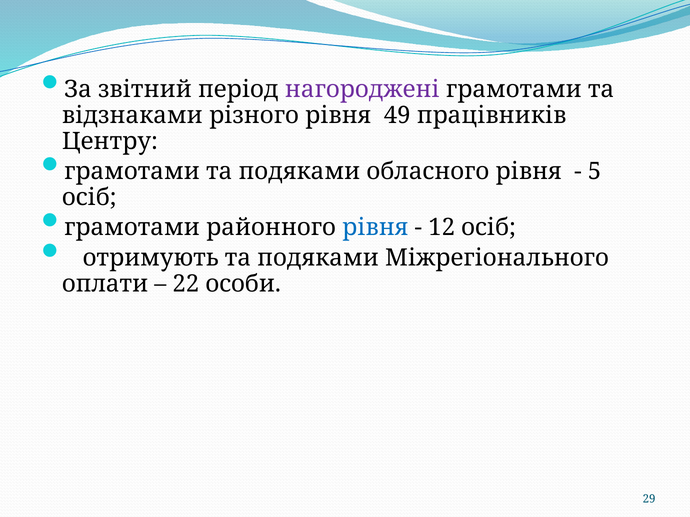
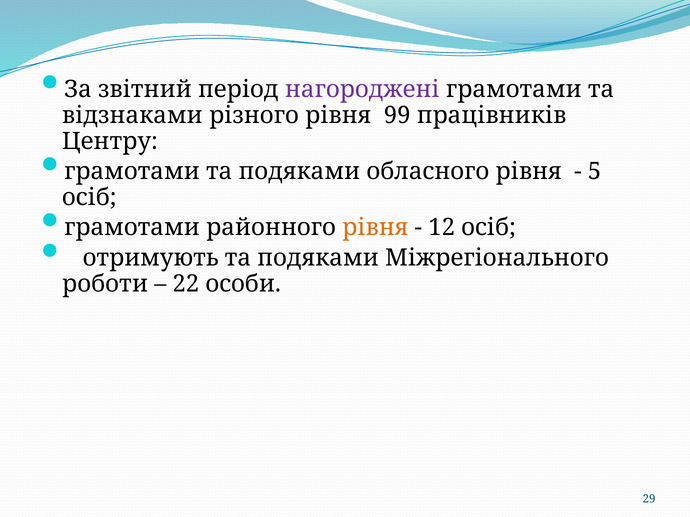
49: 49 -> 99 (397, 115)
рівня colour: blue -> orange (375, 228)
оплати: оплати -> роботи (105, 284)
